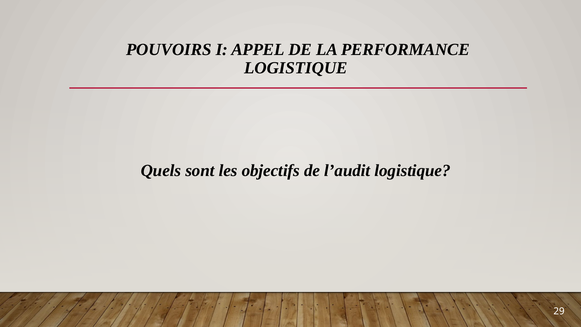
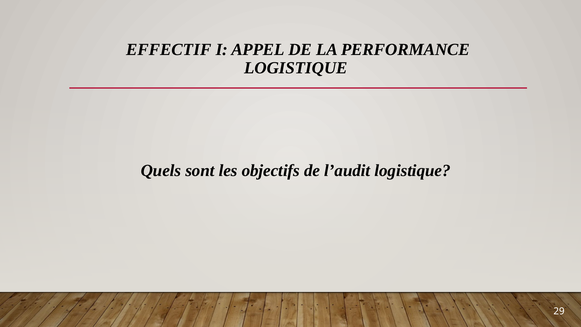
POUVOIRS: POUVOIRS -> EFFECTIF (169, 50)
